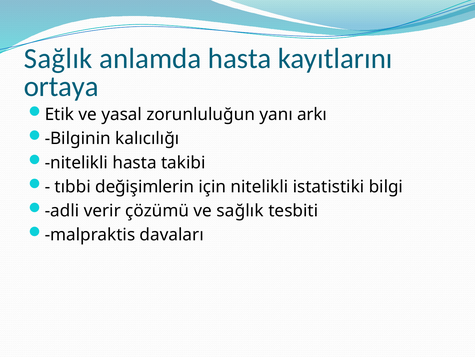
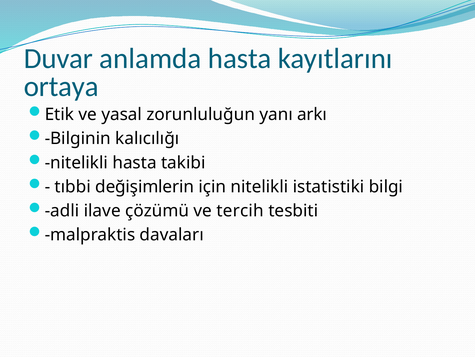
Sağlık: Sağlık -> Duvar (58, 58)
verir: verir -> ilave (102, 210)
ve sağlık: sağlık -> tercih (240, 210)
